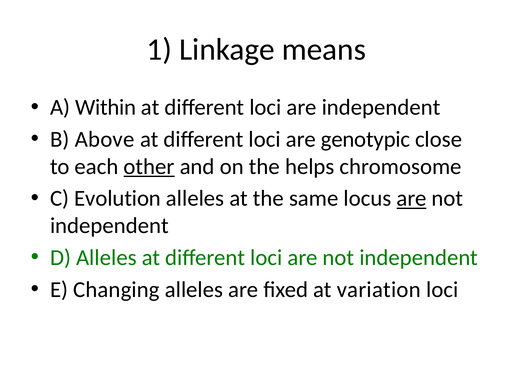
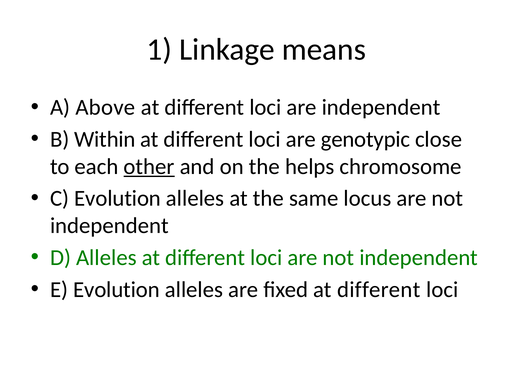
Within: Within -> Above (105, 108)
Above: Above -> Within (105, 140)
are underline: present -> none (412, 199)
E Changing: Changing -> Evolution (117, 290)
fixed at variation: variation -> different (379, 290)
